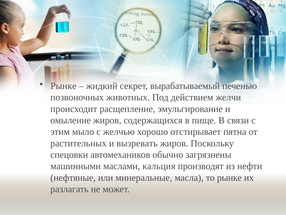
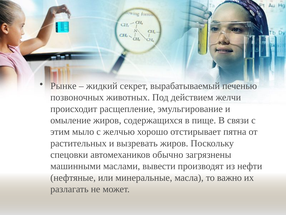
кальция: кальция -> вывести (159, 166)
то рынке: рынке -> важно (229, 177)
